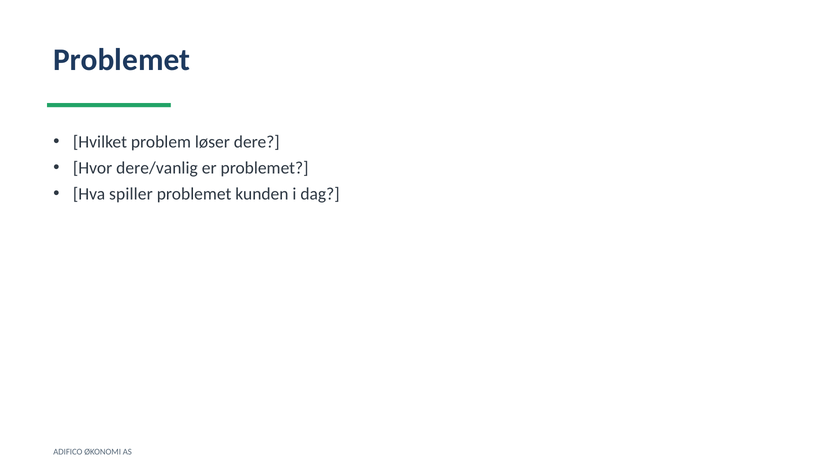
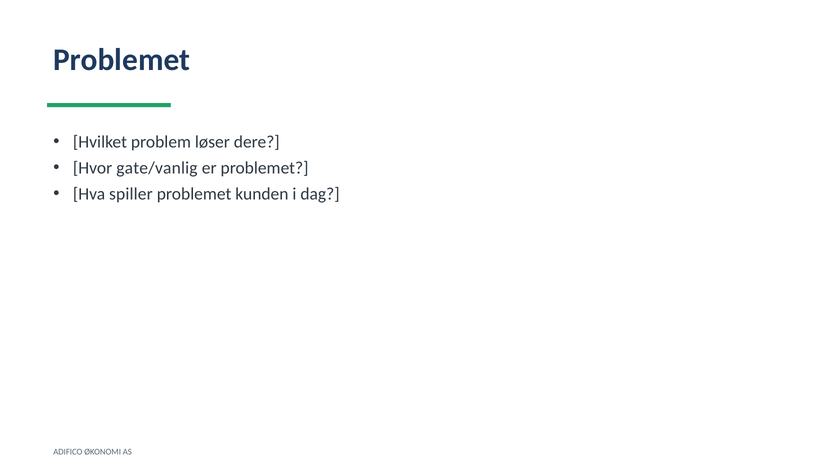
dere/vanlig: dere/vanlig -> gate/vanlig (157, 168)
